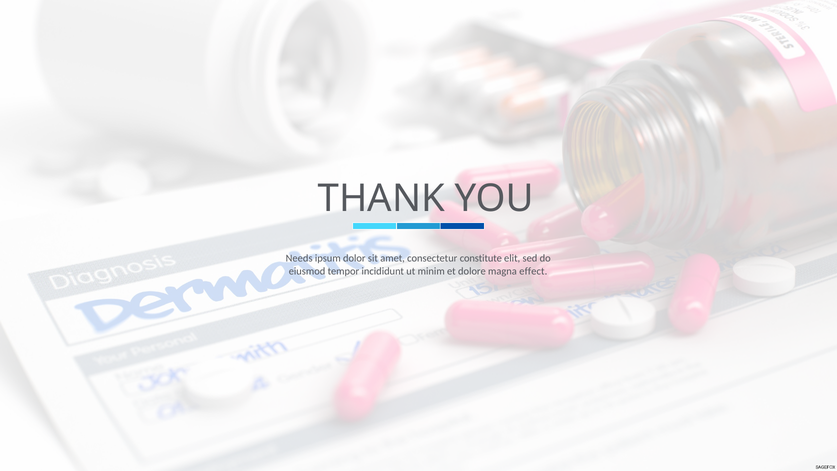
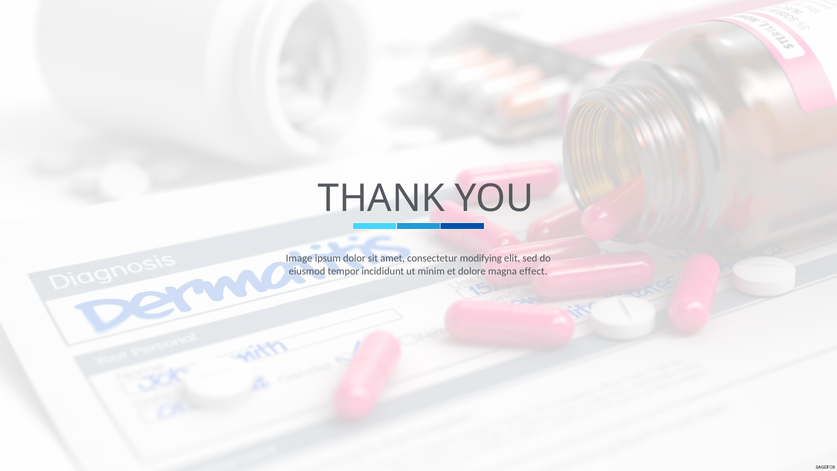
Needs: Needs -> Image (299, 258)
constitute: constitute -> modifying (481, 258)
